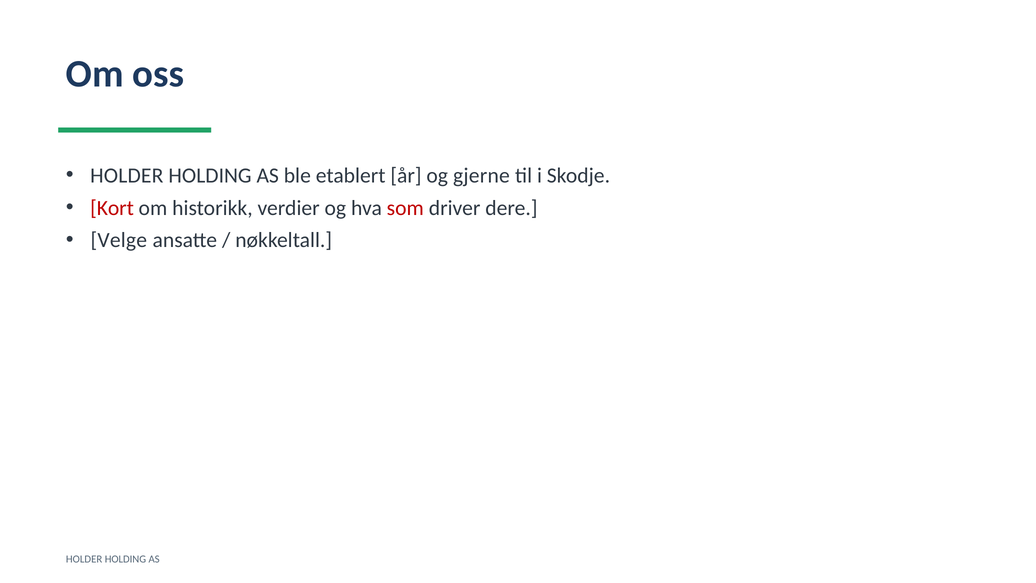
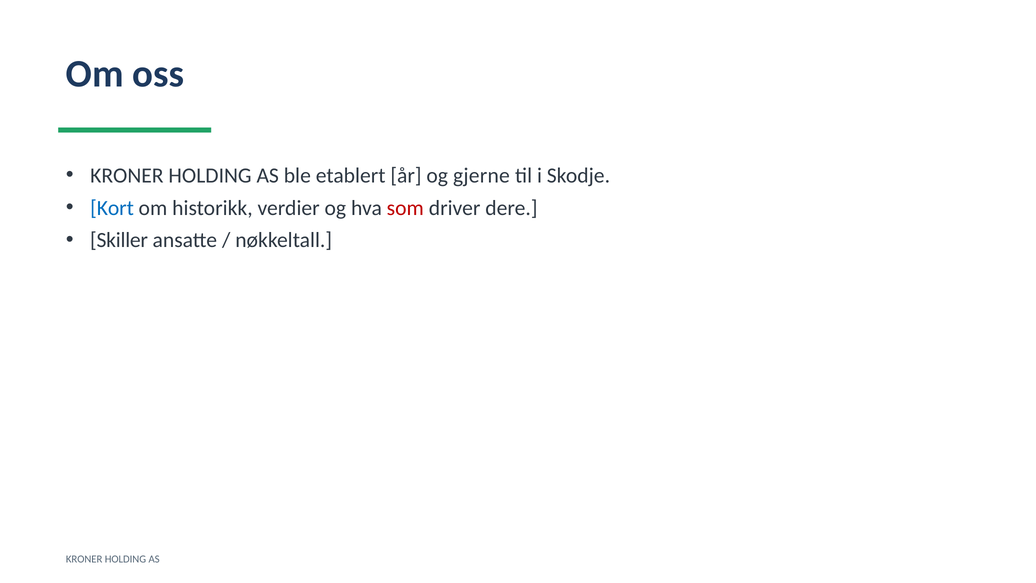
HOLDER: HOLDER -> KRONER (127, 175)
Kort colour: red -> blue (112, 208)
Velge: Velge -> Skiller (119, 240)
HOLDER: HOLDER -> KRONER (84, 559)
